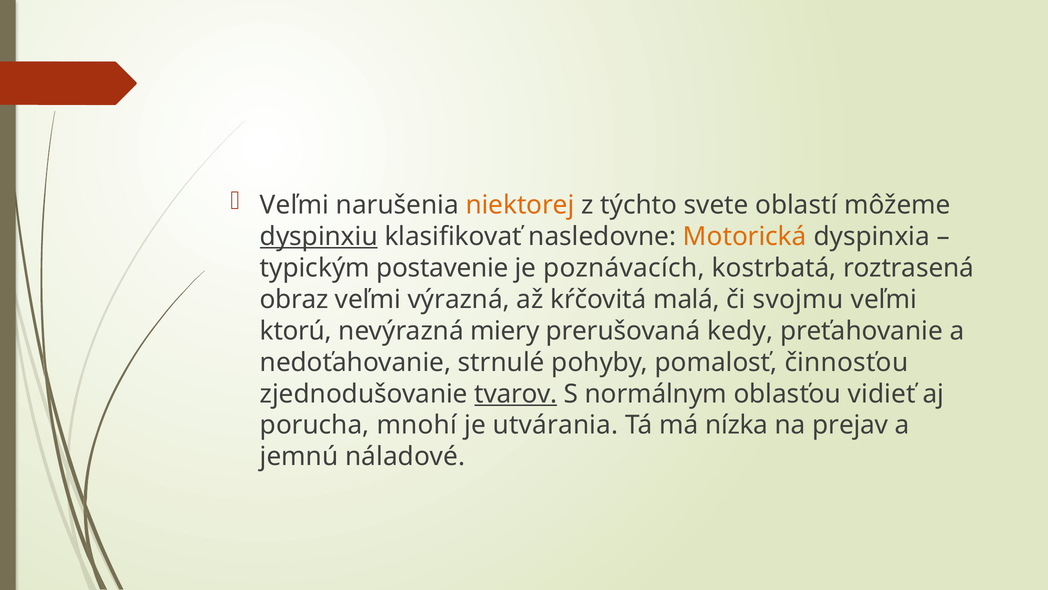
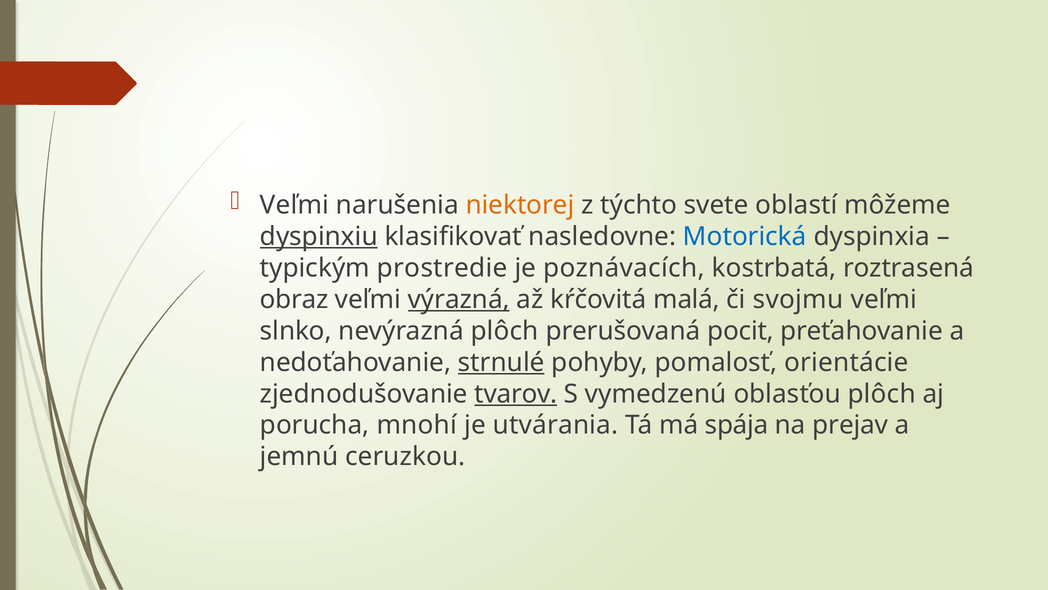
Motorická colour: orange -> blue (745, 236)
postavenie: postavenie -> prostredie (442, 268)
výrazná underline: none -> present (459, 299)
ktorú: ktorú -> slnko (296, 331)
nevýrazná miery: miery -> plôch (505, 331)
kedy: kedy -> pocit (741, 331)
strnulé underline: none -> present (501, 362)
činnosťou: činnosťou -> orientácie (846, 362)
normálnym: normálnym -> vymedzenú (656, 394)
oblasťou vidieť: vidieť -> plôch (882, 394)
nízka: nízka -> spája (737, 425)
náladové: náladové -> ceruzkou (405, 456)
